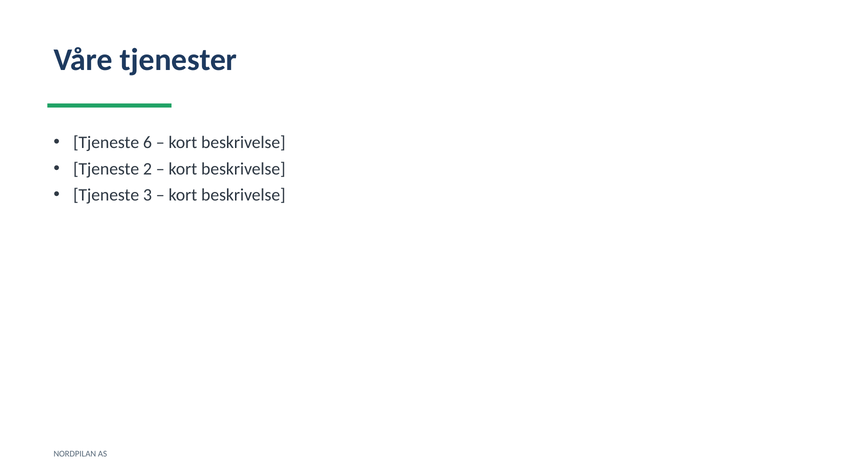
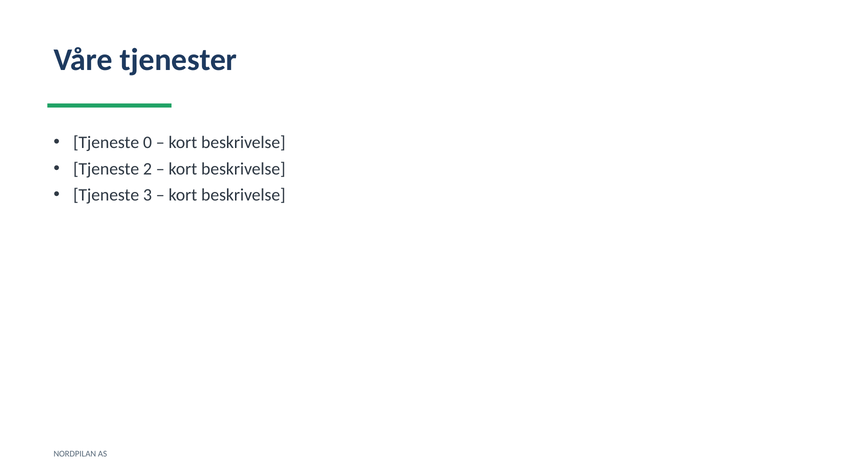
6: 6 -> 0 (147, 142)
